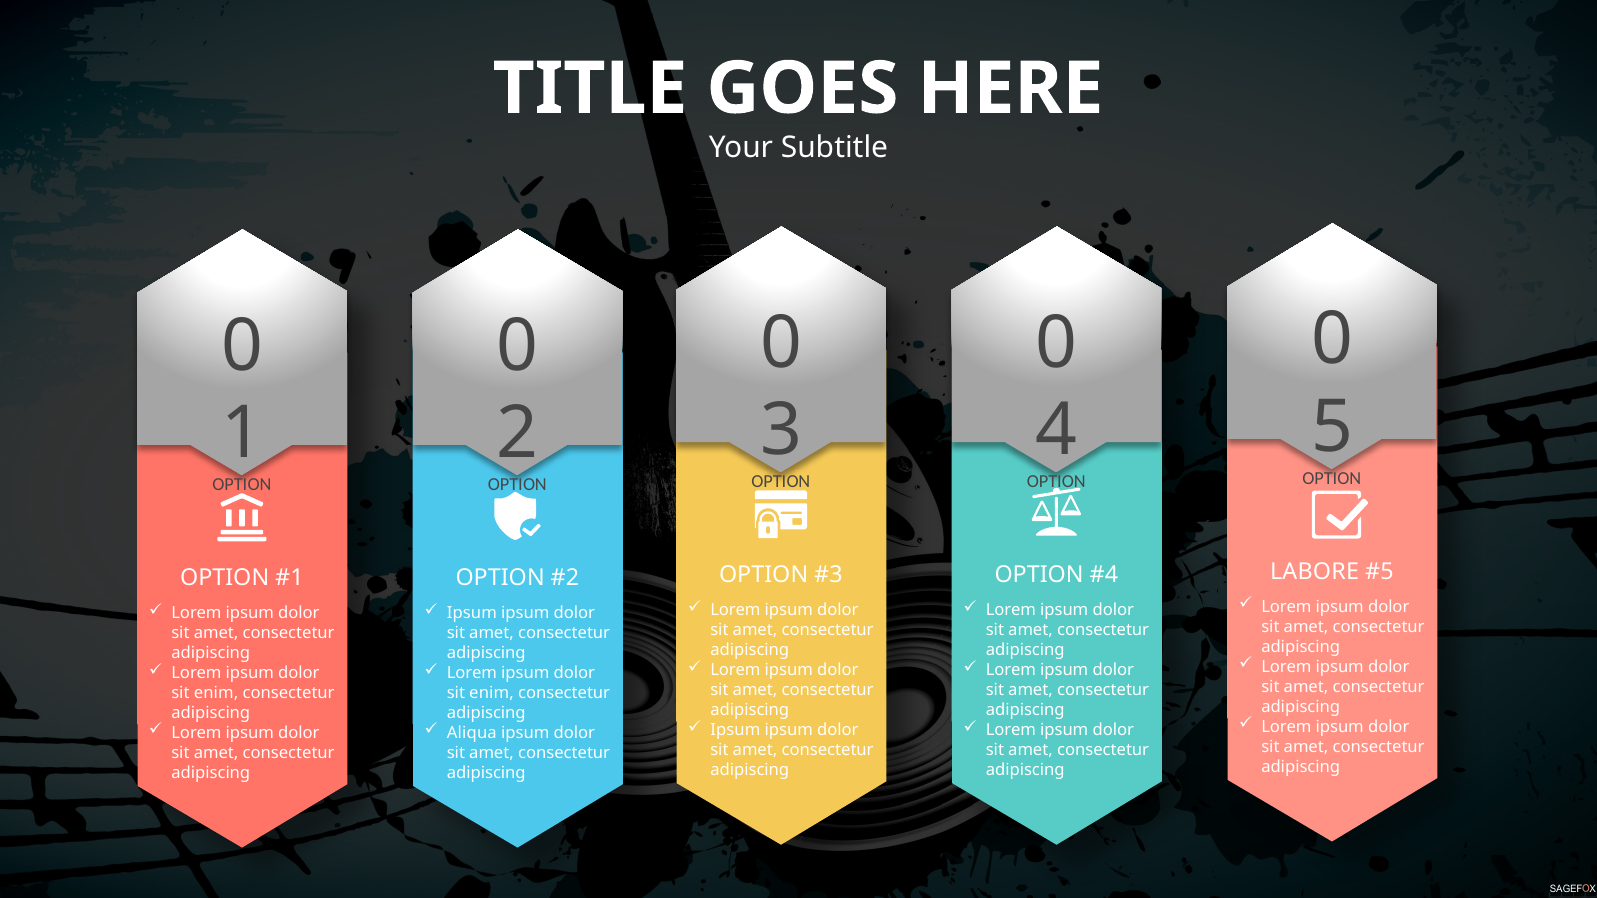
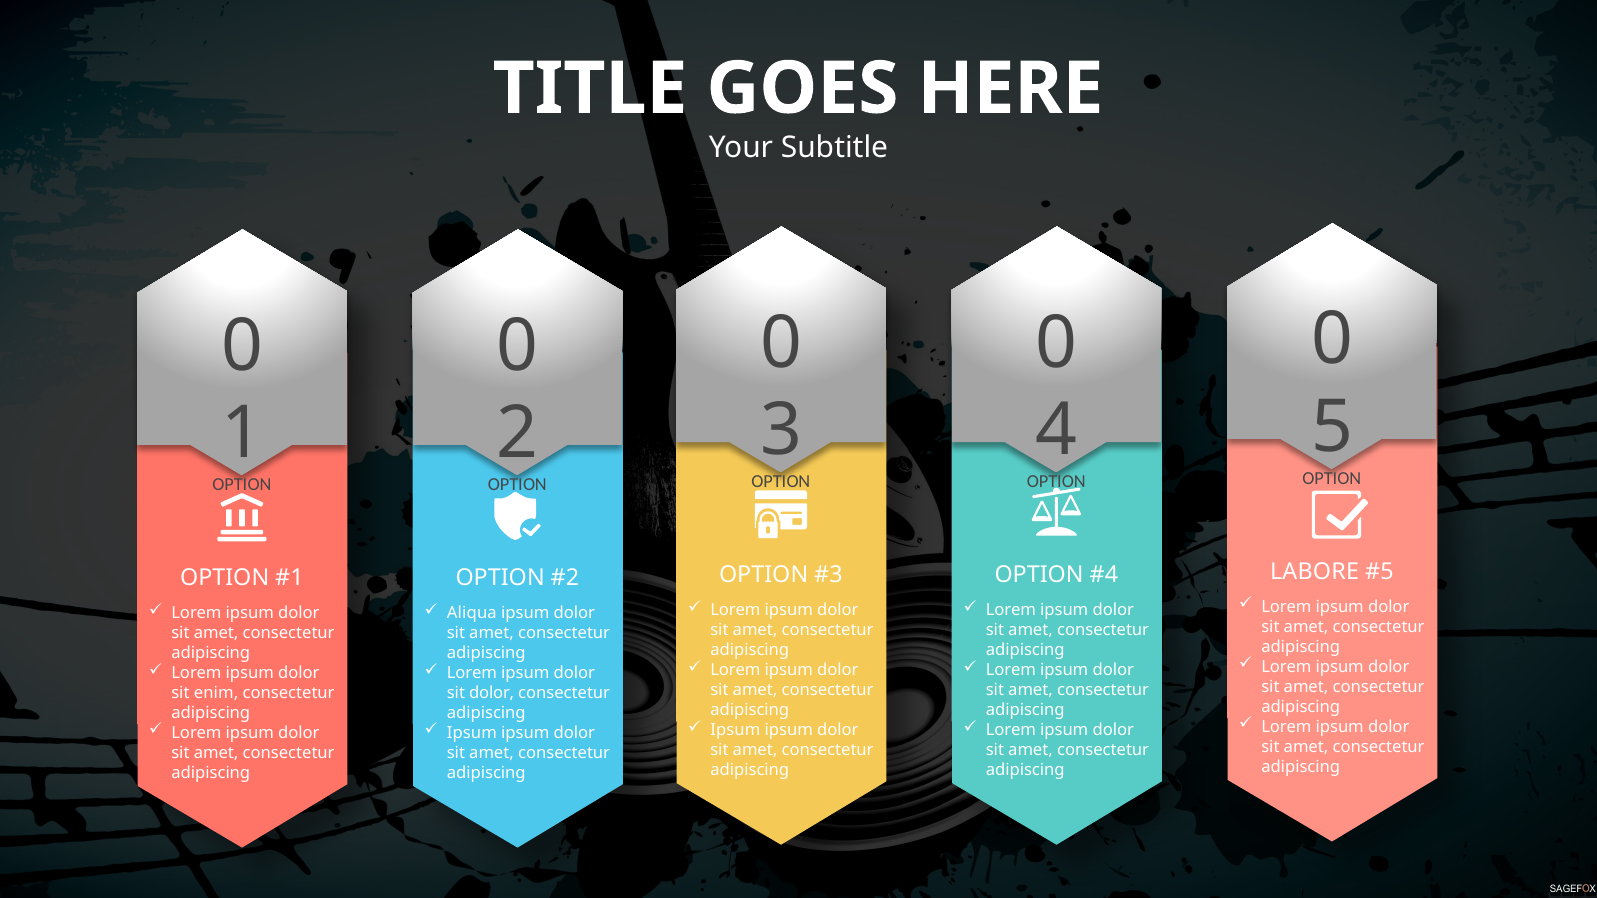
Ipsum: Ipsum -> Aliqua (472, 613)
enim: enim -> dolor (492, 693)
Aliqua: Aliqua -> Ipsum (472, 733)
